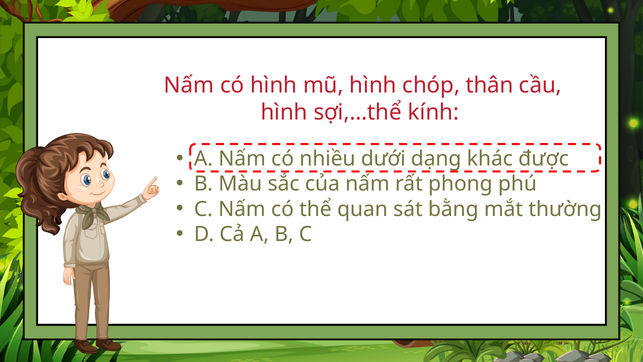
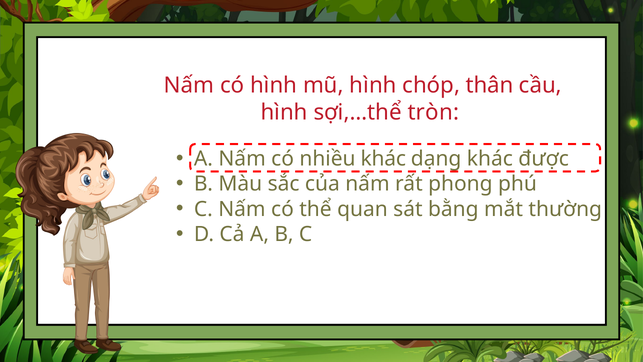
kính: kính -> tròn (433, 112)
nhiều dưới: dưới -> khác (383, 159)
